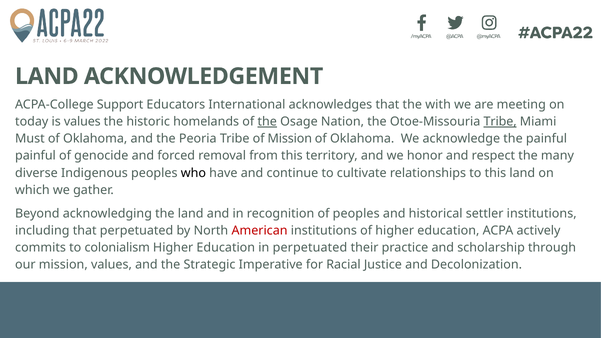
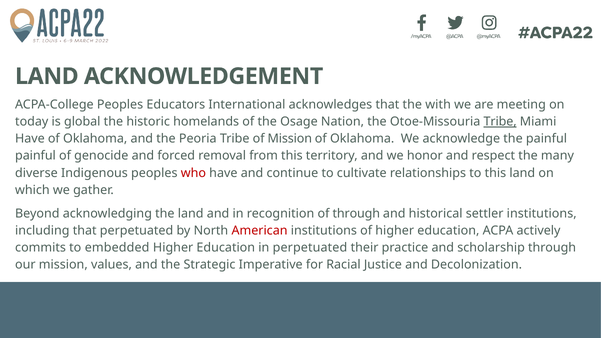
ACPA-College Support: Support -> Peoples (120, 104)
is values: values -> global (82, 122)
the underline: present -> none (267, 122)
Must: Must -> Have (30, 139)
who colour: black -> red (193, 173)
of peoples: peoples -> through (356, 213)
colonialism: colonialism -> embedded (117, 248)
